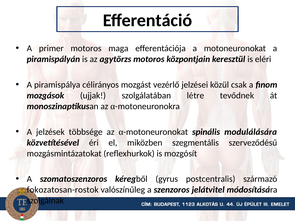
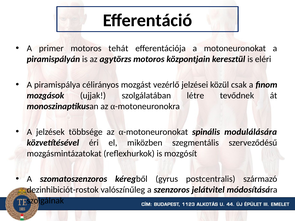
maga: maga -> tehát (118, 48)
fokozatosan-rostok: fokozatosan-rostok -> dezinhibiciót-rostok (63, 190)
